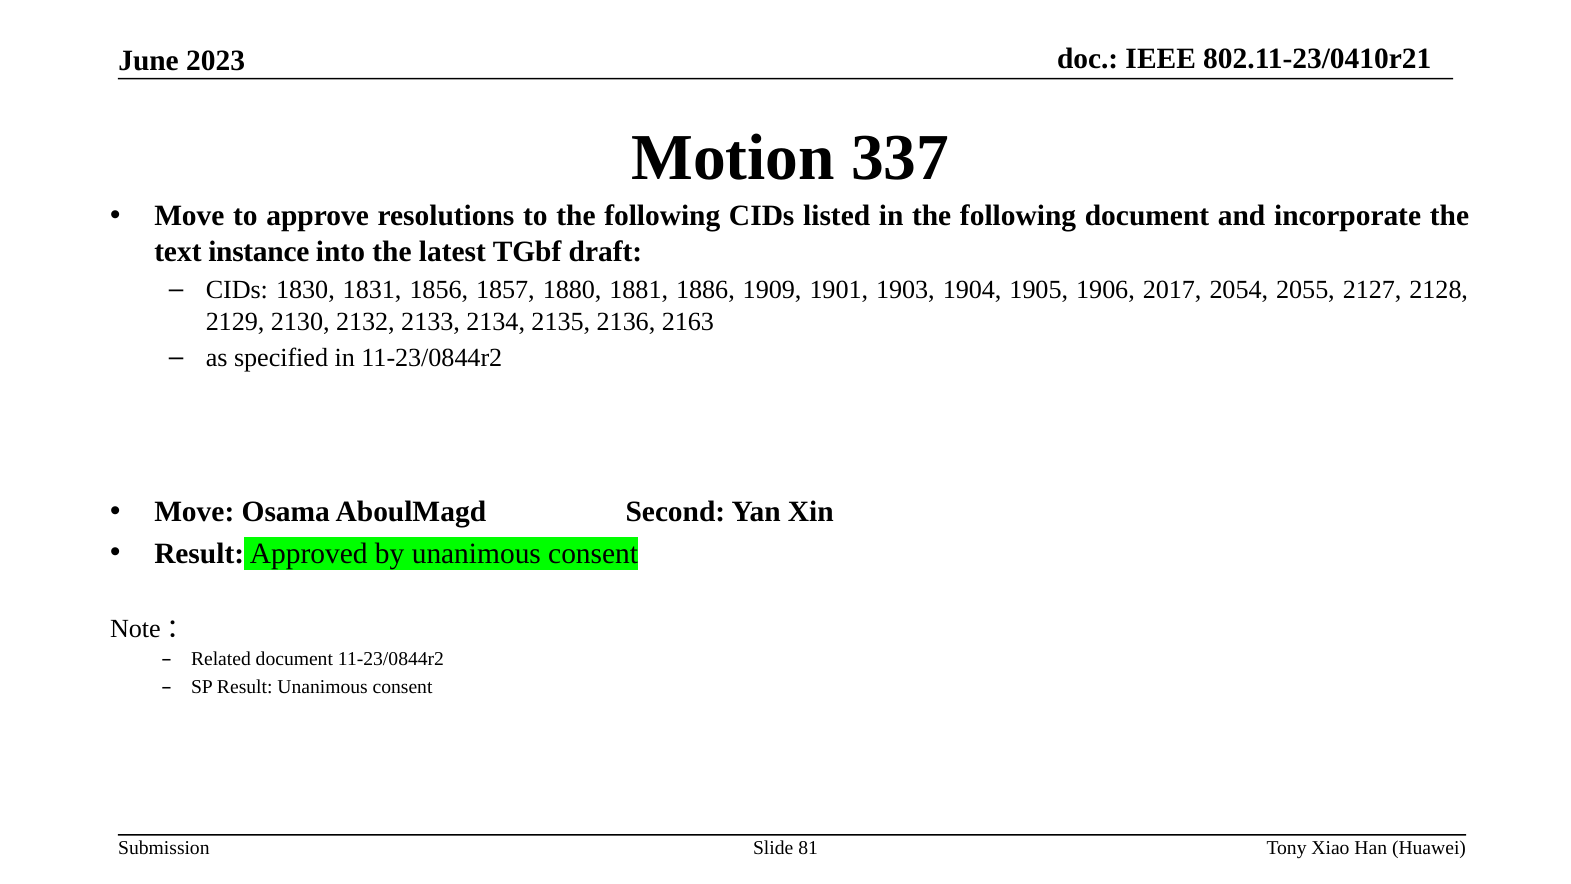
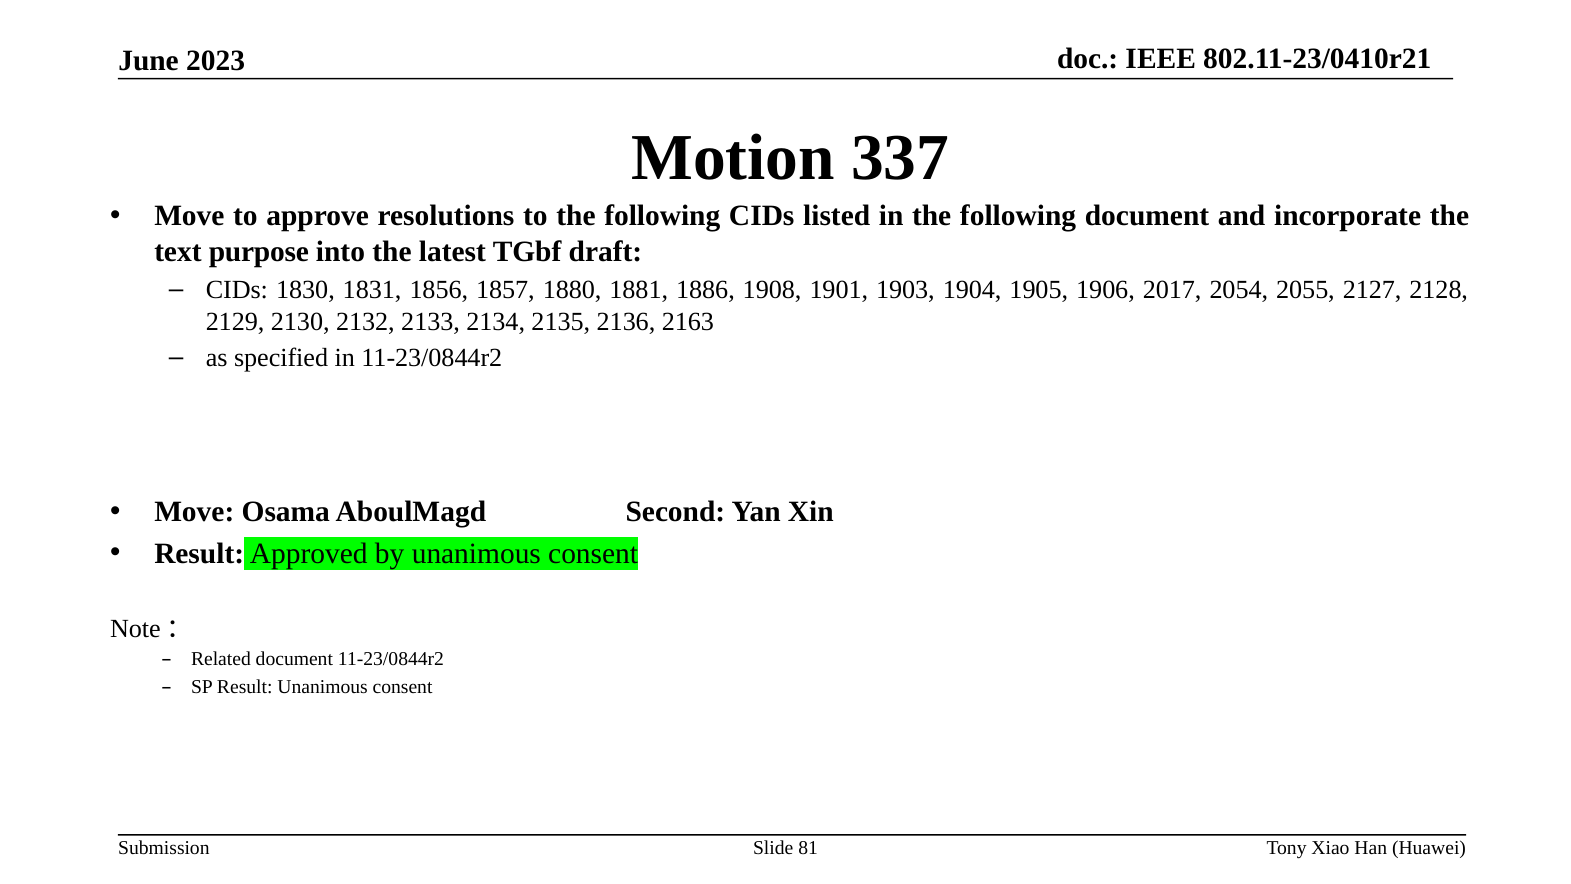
instance: instance -> purpose (259, 251)
1909: 1909 -> 1908 (772, 290)
